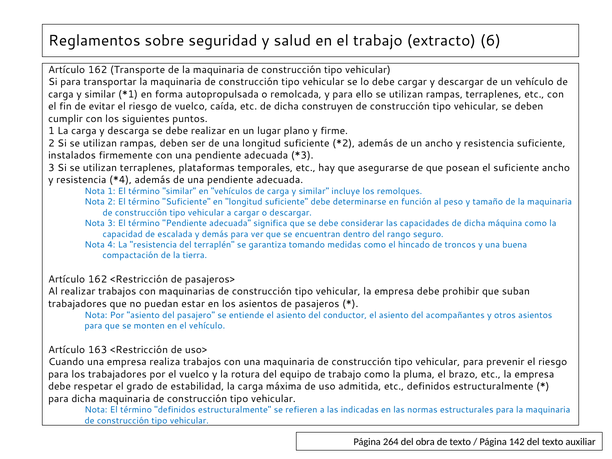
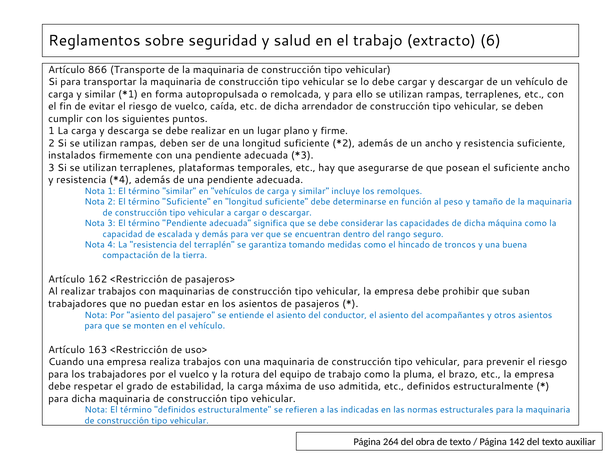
162: 162 -> 866 (98, 70)
construyen: construyen -> arrendador (327, 107)
